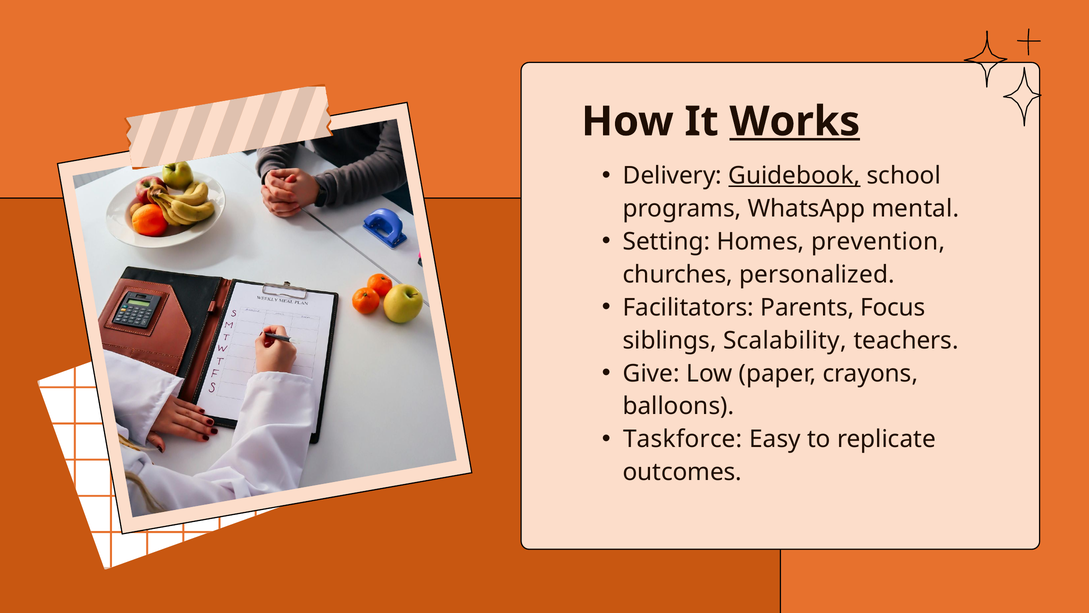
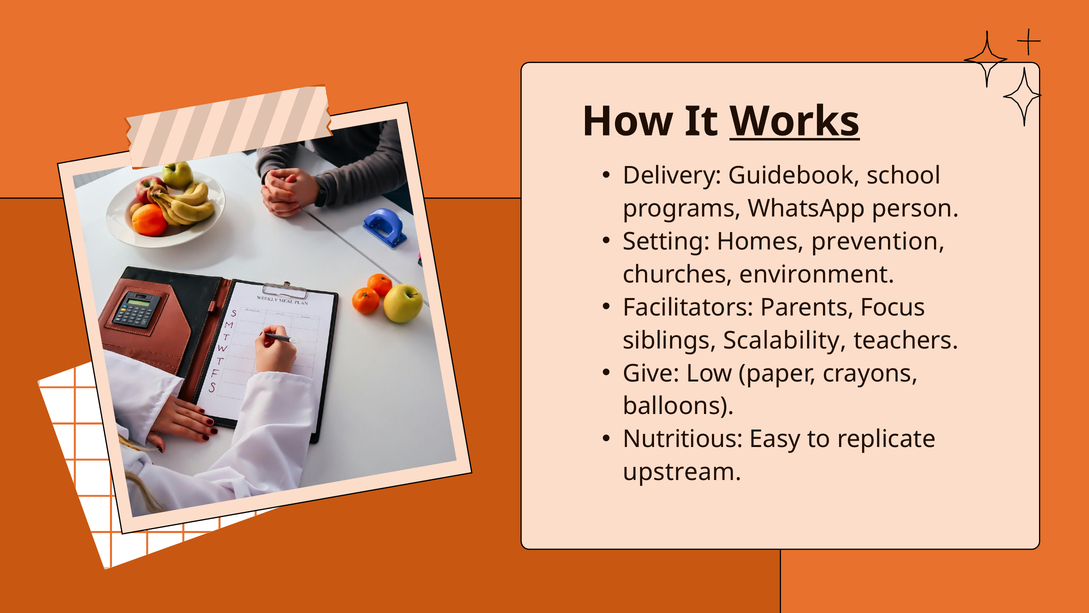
Guidebook underline: present -> none (794, 176)
mental: mental -> person (915, 209)
personalized: personalized -> environment (817, 274)
Taskforce: Taskforce -> Nutritious (683, 439)
outcomes: outcomes -> upstream (682, 472)
